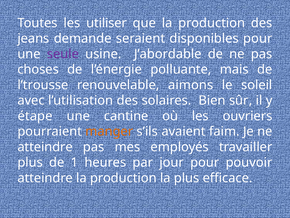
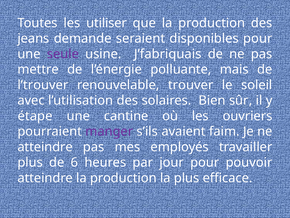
J’abordable: J’abordable -> J’fabriquais (168, 54)
choses: choses -> mettre (38, 69)
l’trousse: l’trousse -> l’trouver (43, 85)
aimons: aimons -> trouver (191, 85)
manger colour: orange -> purple (109, 131)
1: 1 -> 6 (74, 162)
